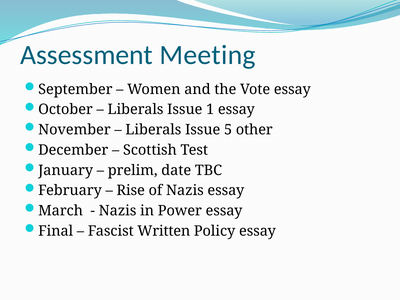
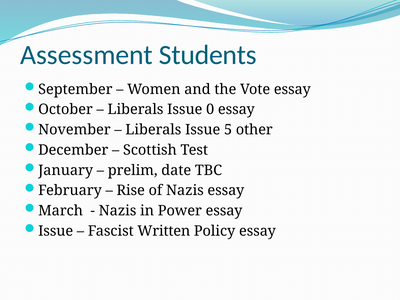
Meeting: Meeting -> Students (208, 55)
1: 1 -> 0 (210, 110)
Final: Final -> Issue (56, 231)
